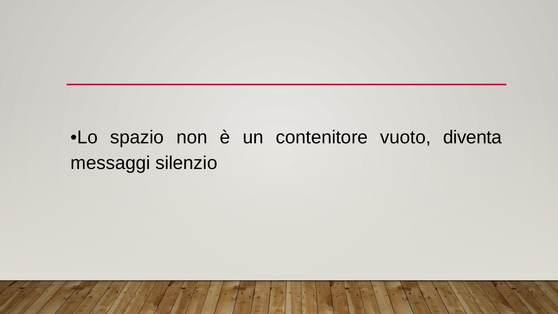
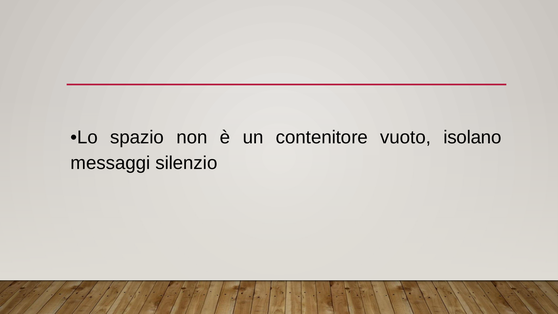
diventa: diventa -> isolano (472, 137)
